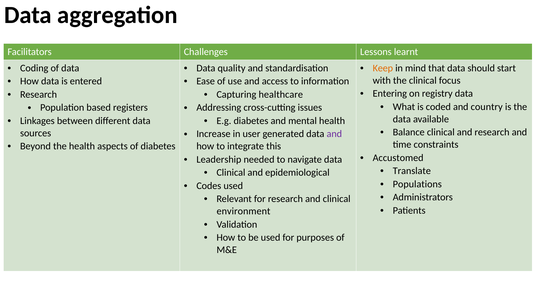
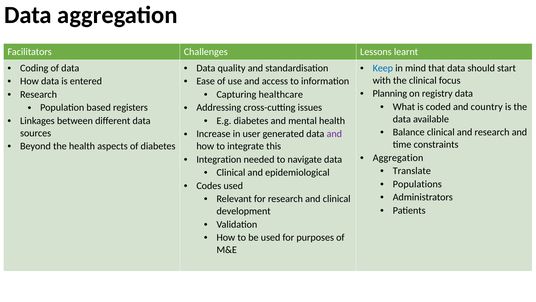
Keep colour: orange -> blue (383, 68)
Entering: Entering -> Planning (390, 93)
Accustomed: Accustomed -> Aggregation (398, 157)
Leadership: Leadership -> Integration (219, 159)
environment: environment -> development (244, 211)
